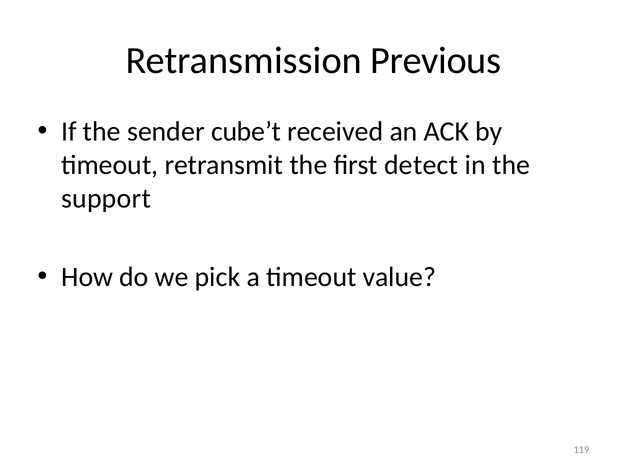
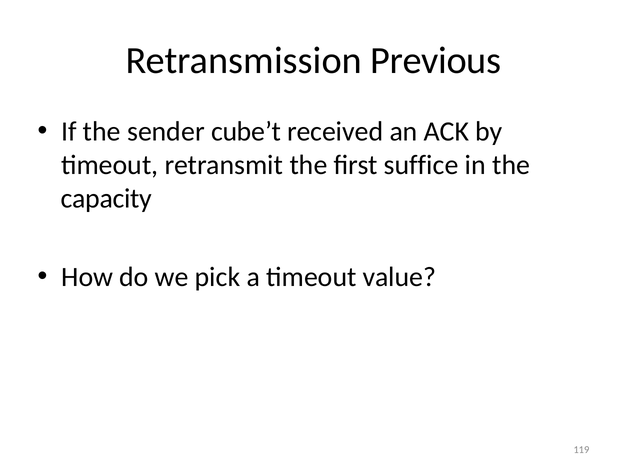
detect: detect -> suffice (421, 165)
support: support -> capacity (106, 198)
